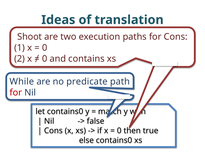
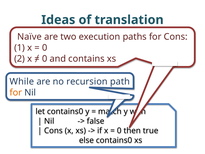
Shoot: Shoot -> Naïve (30, 37)
predicate: predicate -> recursion (87, 81)
for colour: red -> orange (16, 92)
